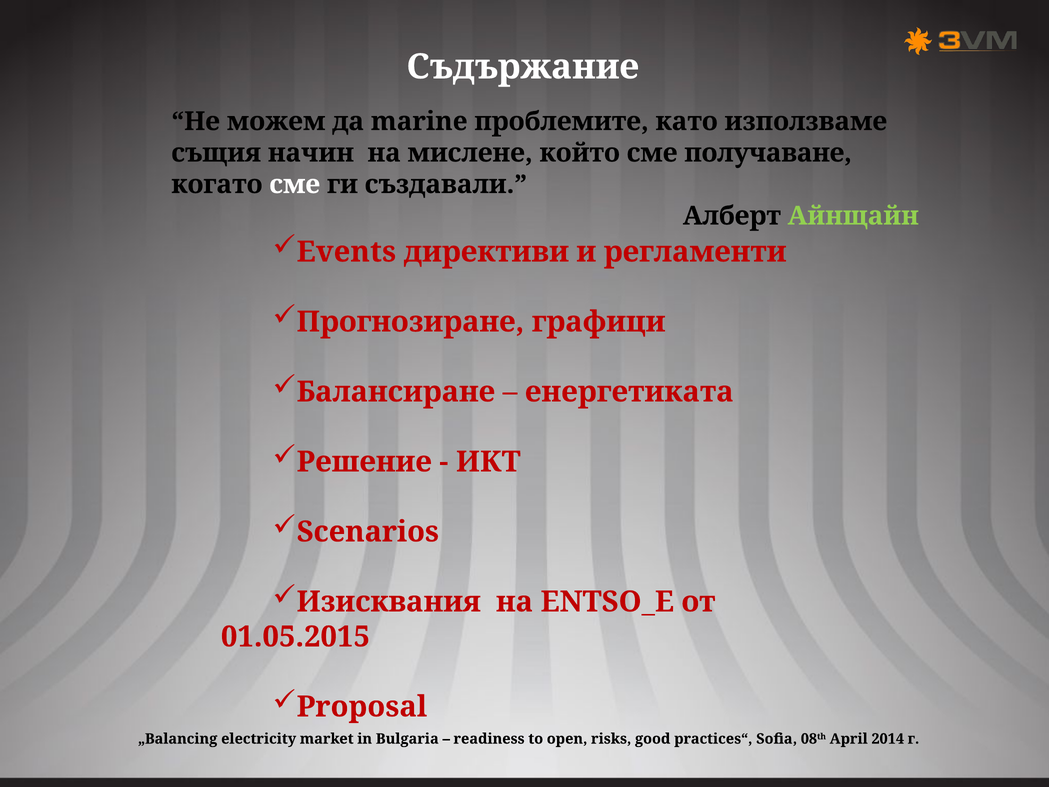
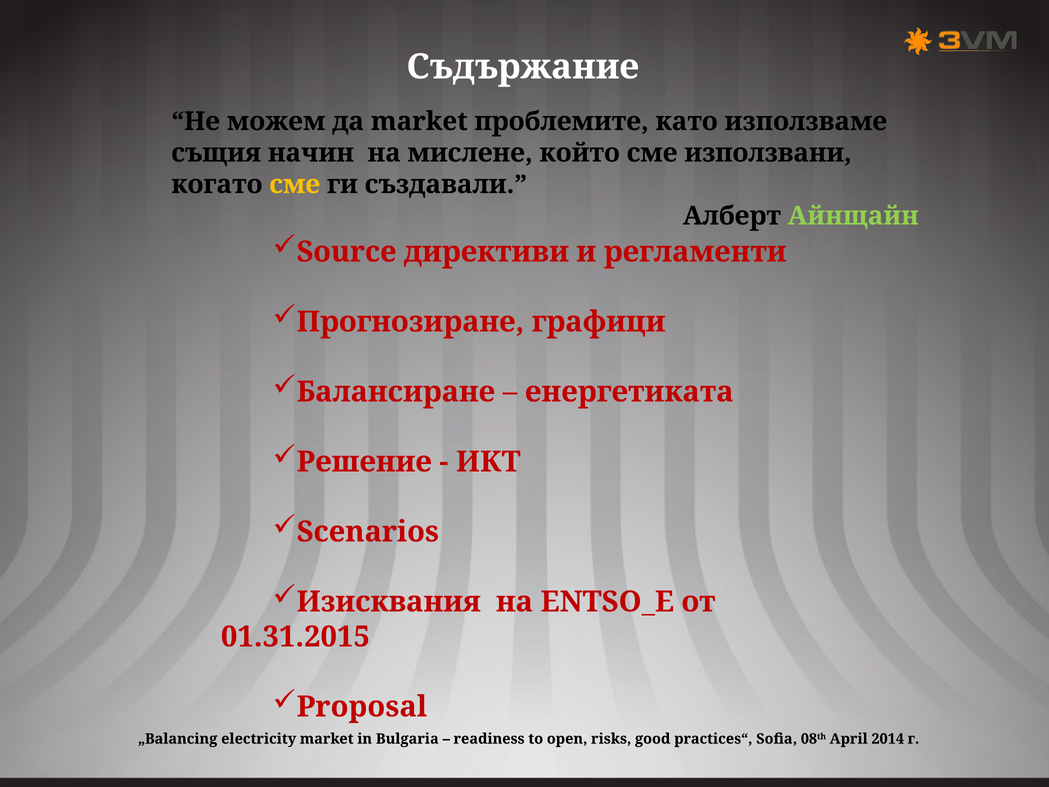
да marine: marine -> market (419, 121)
получаване: получаване -> използвани (768, 153)
сме colour: white -> yellow (295, 184)
Events: Events -> Source (347, 252)
01.05.2015: 01.05.2015 -> 01.31.2015 (295, 637)
